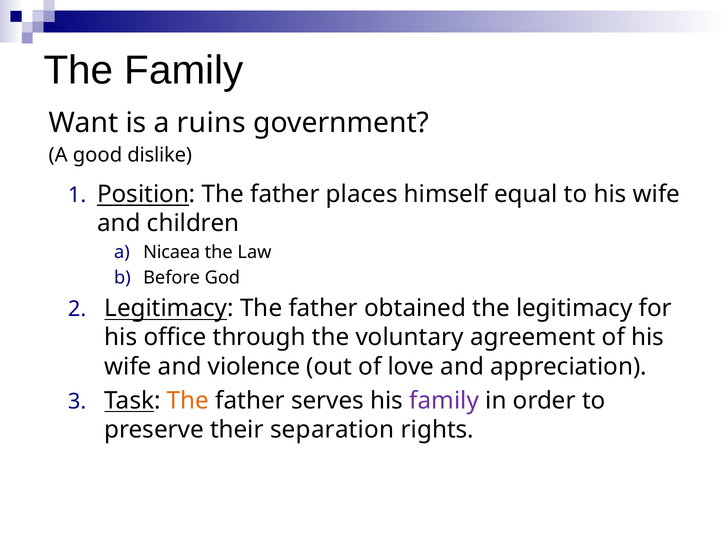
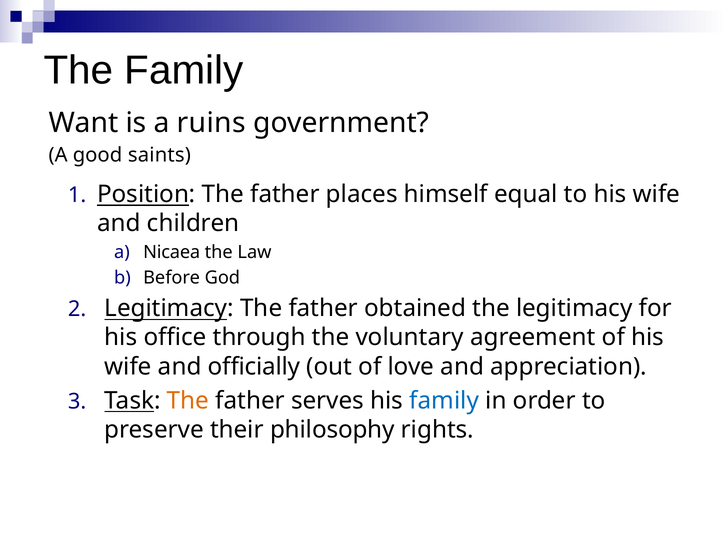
dislike: dislike -> saints (159, 155)
violence: violence -> officially (254, 367)
family colour: purple -> blue (444, 401)
separation: separation -> philosophy (332, 430)
